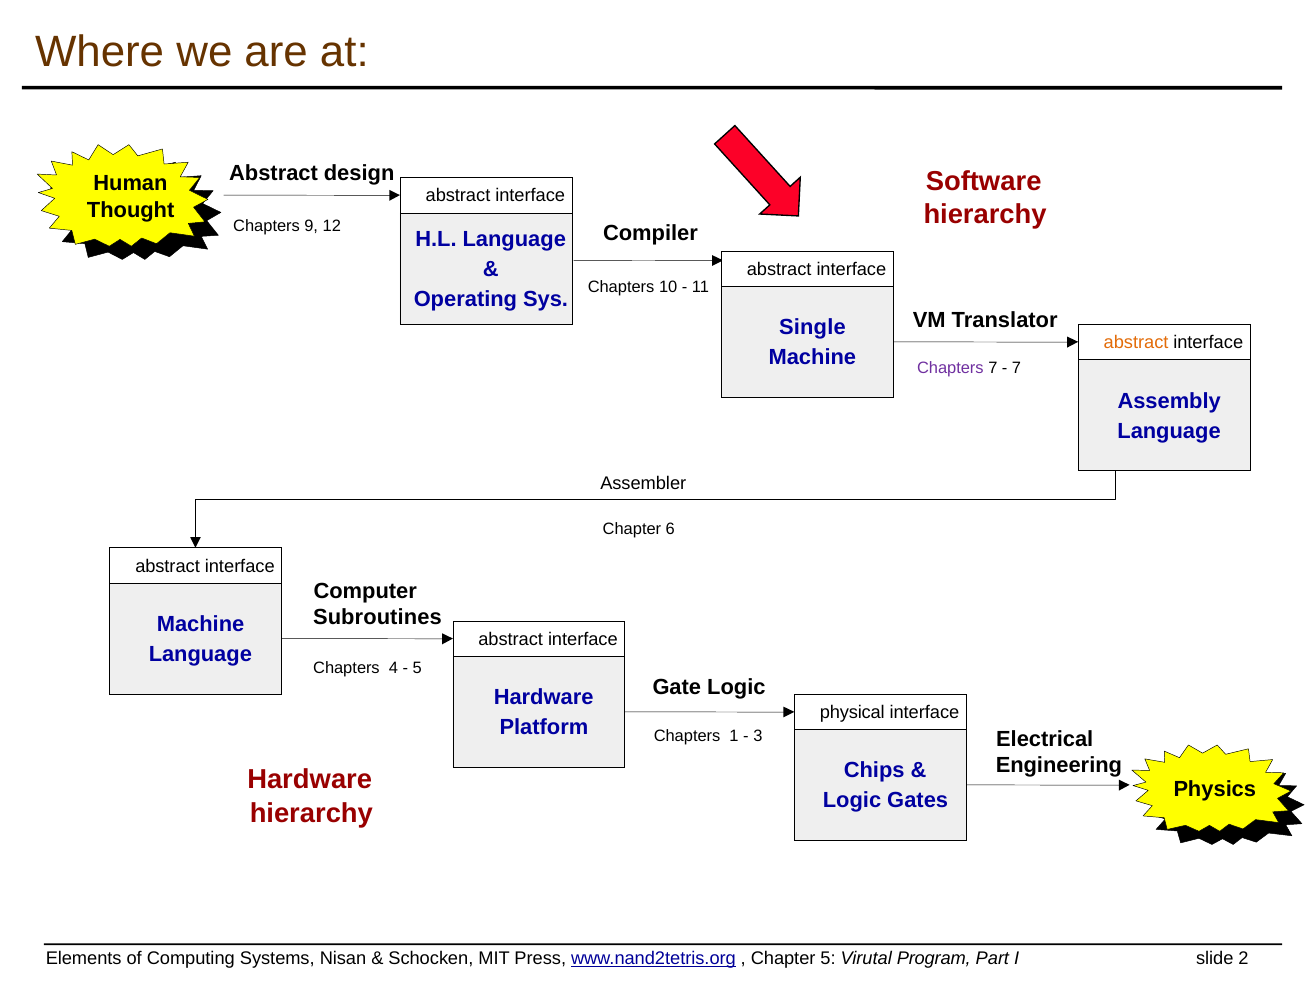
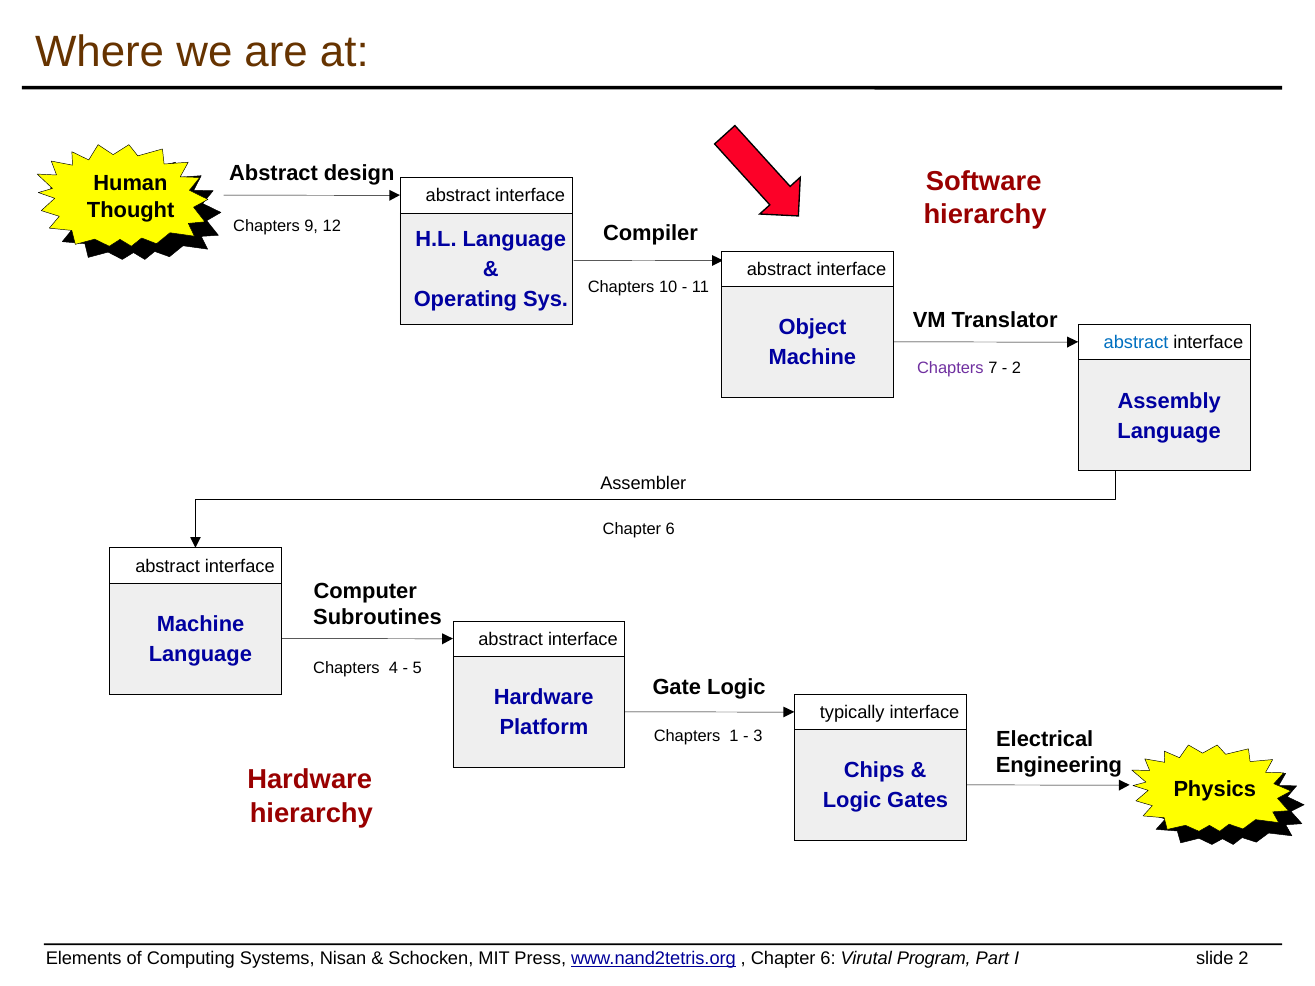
Single: Single -> Object (813, 328)
abstract colour: orange -> blue (1136, 343)
7: 7 -> 2 (1017, 368)
physical: physical -> typically (852, 712)
5: 5 -> 6 (828, 959)
